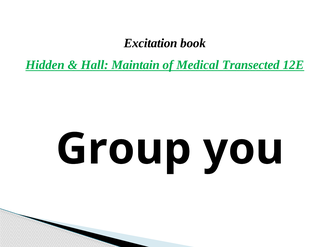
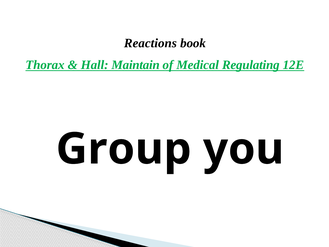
Excitation: Excitation -> Reactions (150, 43)
Hidden: Hidden -> Thorax (45, 65)
Transected: Transected -> Regulating (251, 65)
